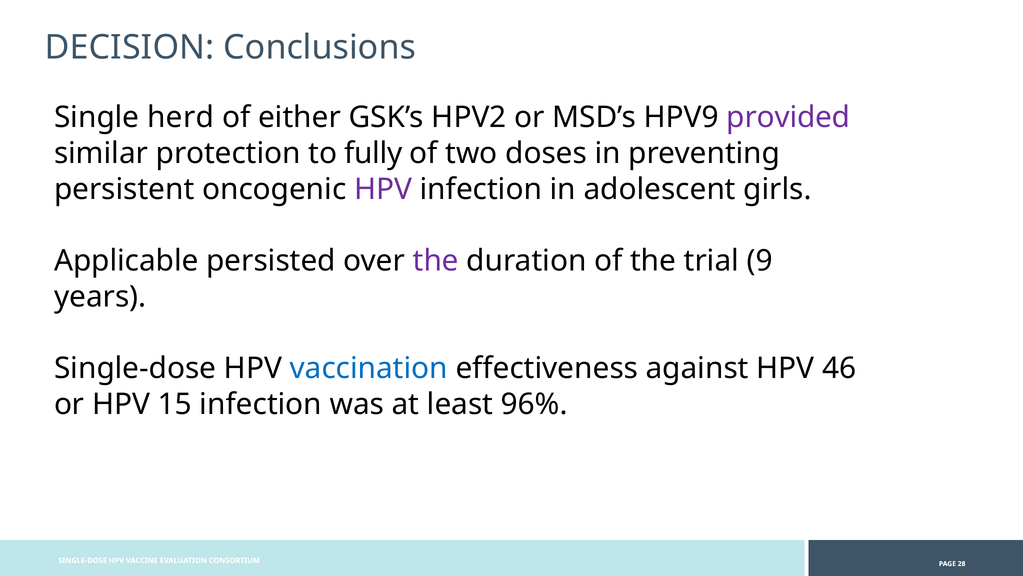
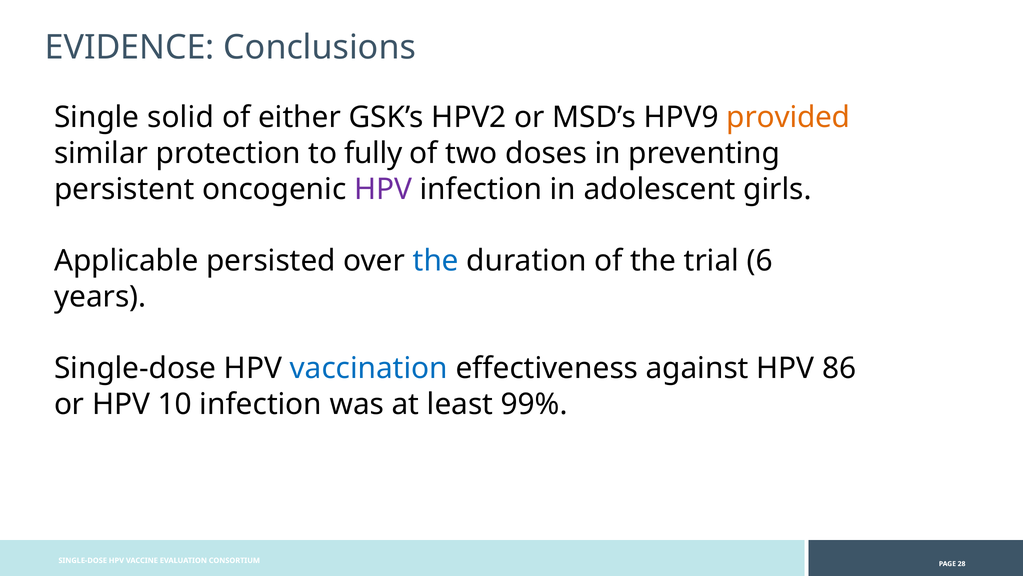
DECISION: DECISION -> EVIDENCE (130, 47)
herd: herd -> solid (181, 118)
provided colour: purple -> orange (788, 118)
the colour: purple -> blue (436, 261)
9: 9 -> 6 (760, 261)
46: 46 -> 86 (839, 368)
15: 15 -> 10 (175, 404)
96%: 96% -> 99% (534, 404)
